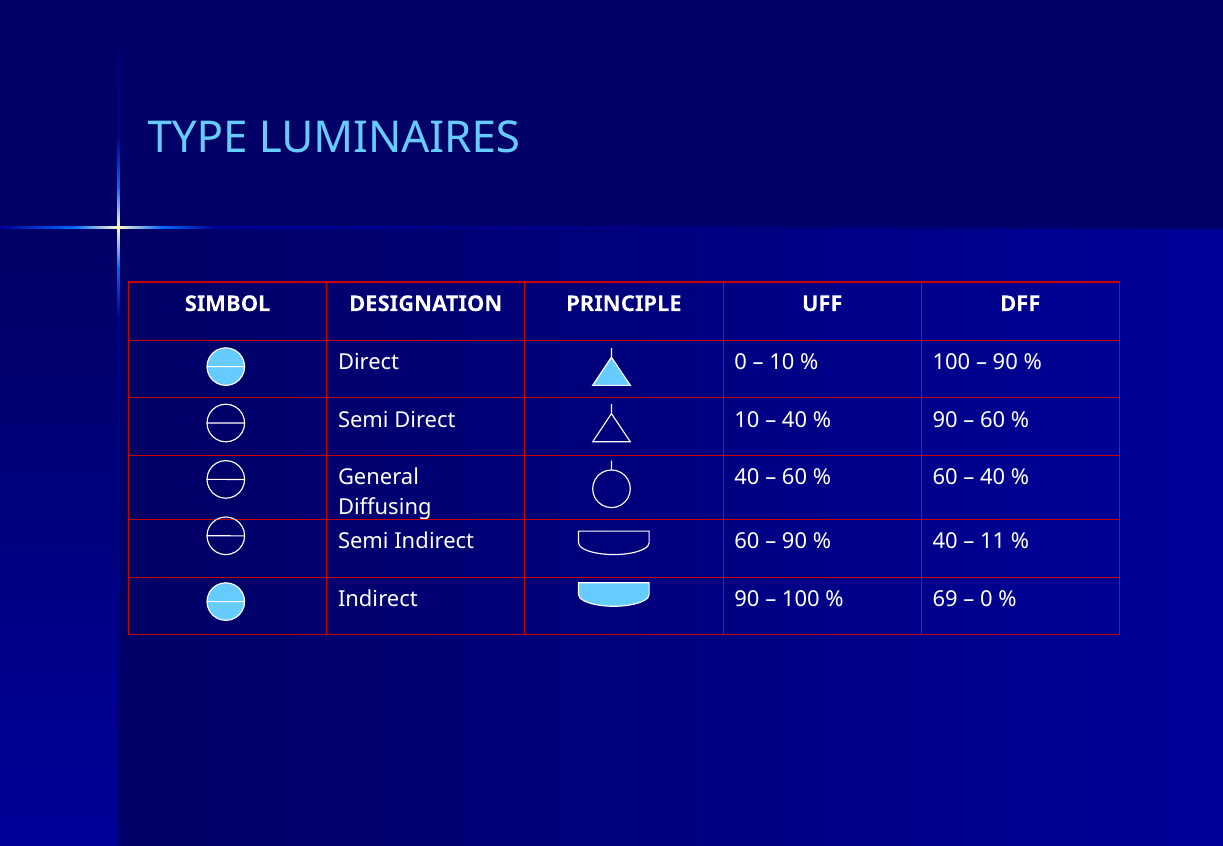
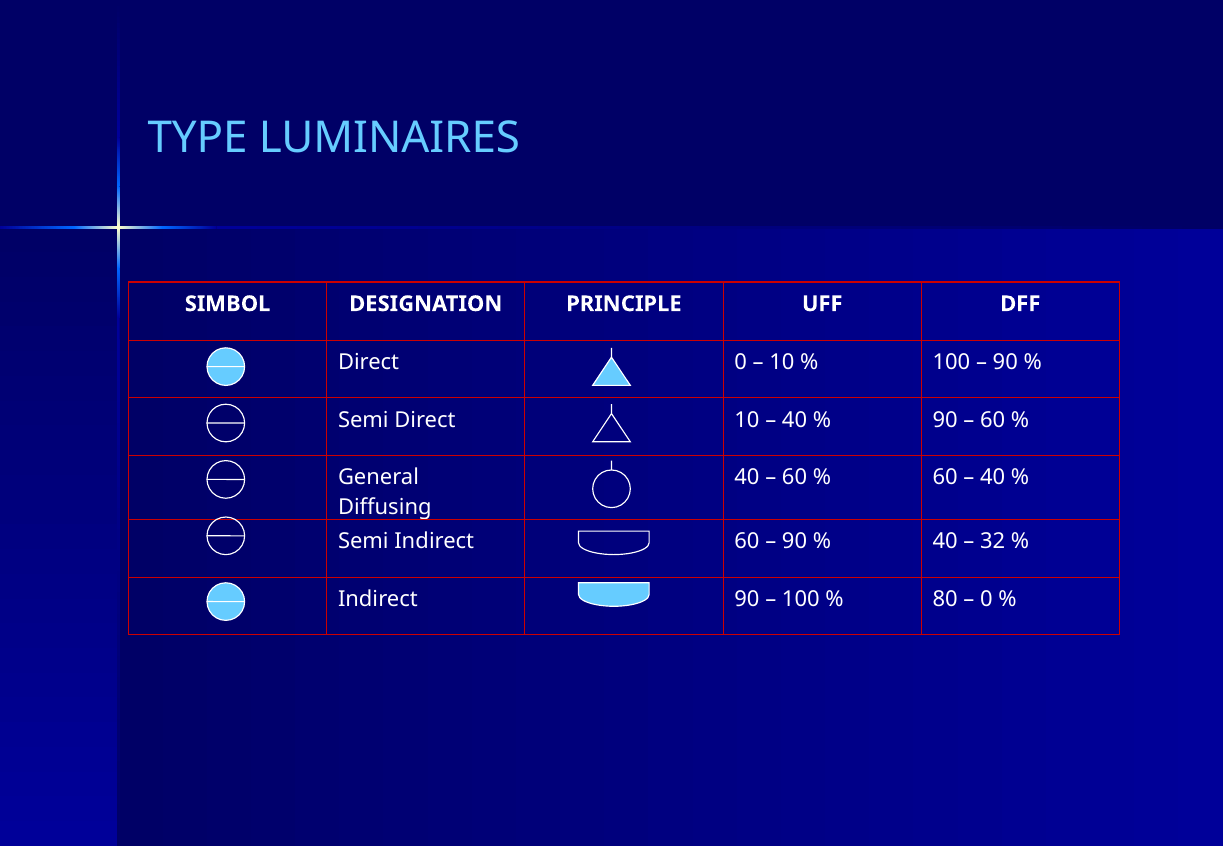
11: 11 -> 32 (993, 542)
69: 69 -> 80 (945, 600)
